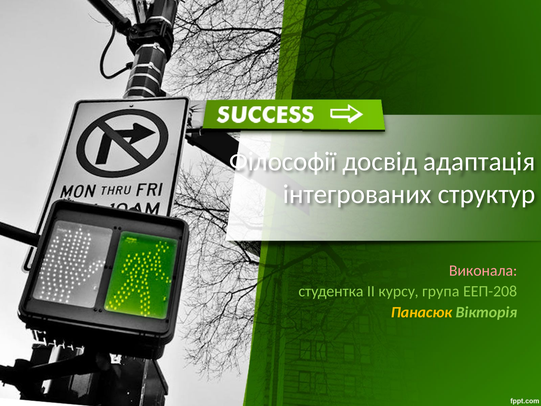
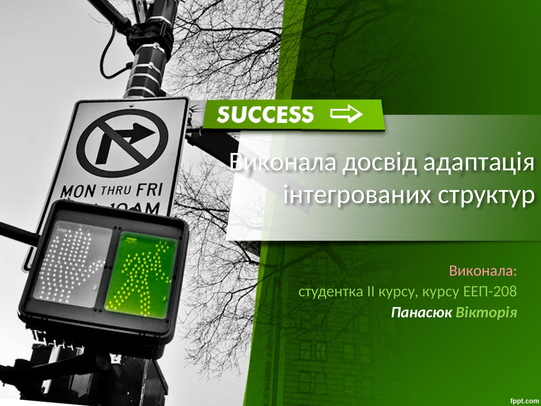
Філософії: Філософії -> Виконала (283, 162)
курсу група: група -> курсу (441, 291)
Панасюк colour: yellow -> white (421, 312)
